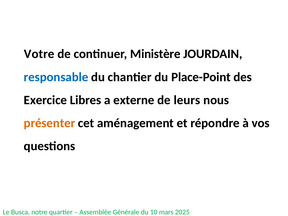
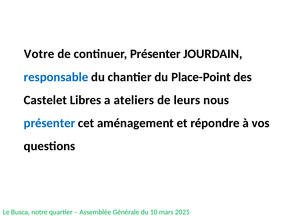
continuer Ministère: Ministère -> Présenter (155, 54)
Exercice: Exercice -> Castelet (45, 100)
externe: externe -> ateliers (134, 100)
présenter colour: orange -> blue (49, 123)
